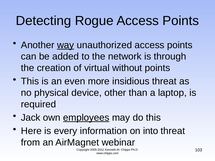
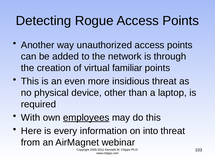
way underline: present -> none (66, 45)
without: without -> familiar (127, 68)
Jack: Jack -> With (31, 118)
